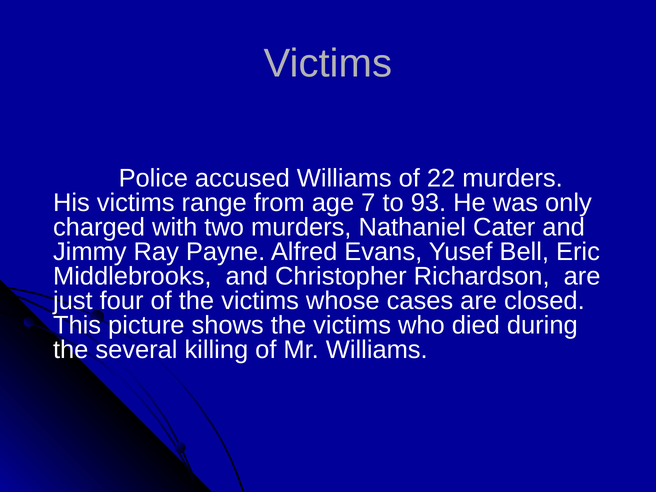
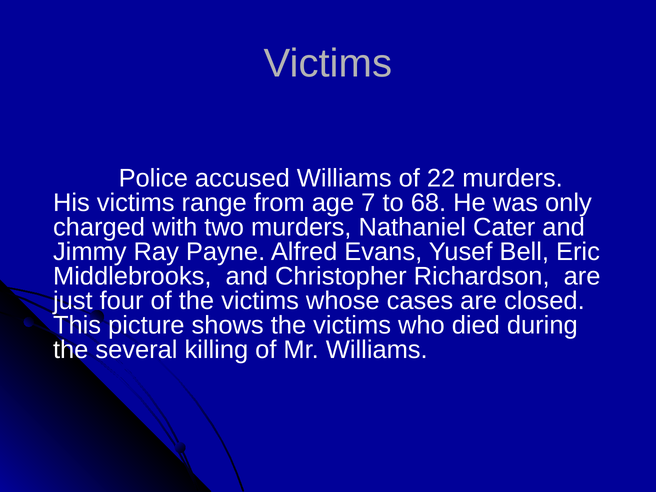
93: 93 -> 68 (428, 203)
